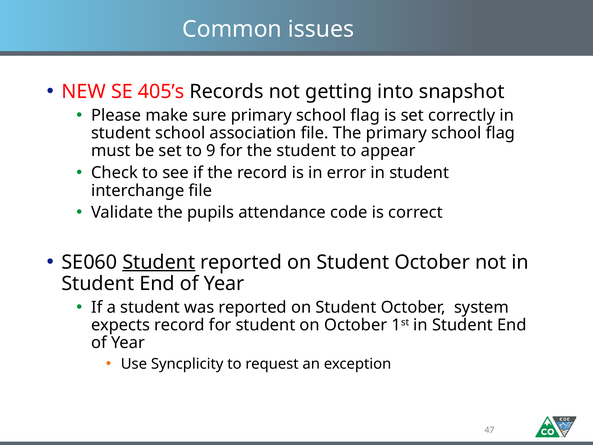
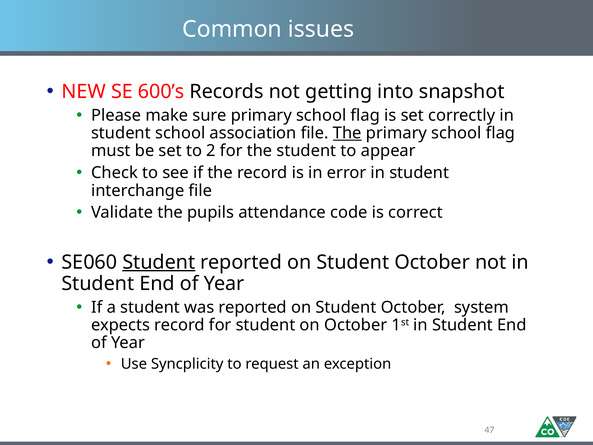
405’s: 405’s -> 600’s (161, 92)
The underline: none -> present (347, 133)
9: 9 -> 2 (211, 151)
